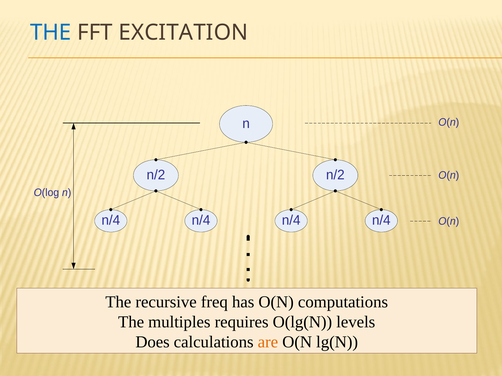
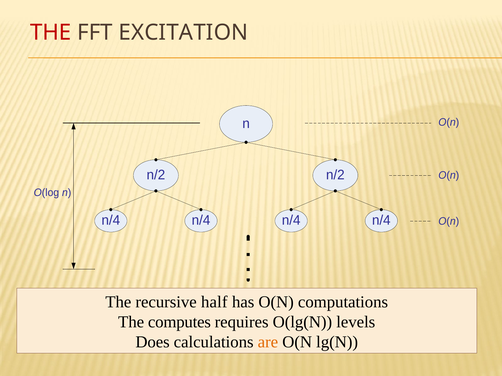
THE colour: blue -> red (51, 32)
freq: freq -> half (214, 302)
multiples: multiples -> computes (179, 322)
